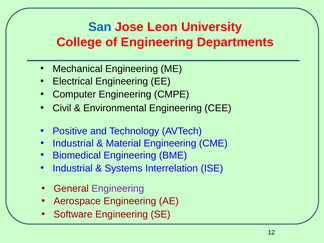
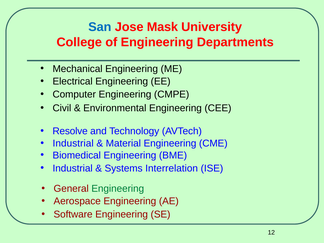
Leon: Leon -> Mask (162, 27)
Positive: Positive -> Resolve (70, 131)
Engineering colour: purple -> green (118, 189)
